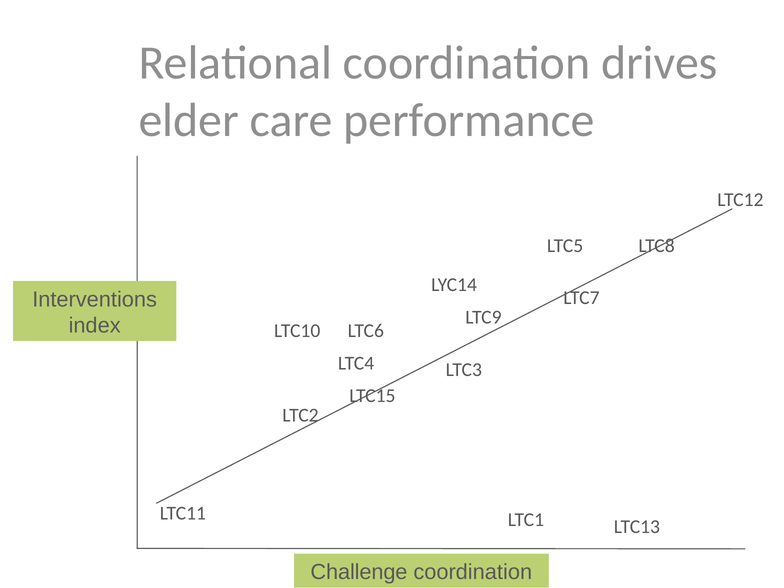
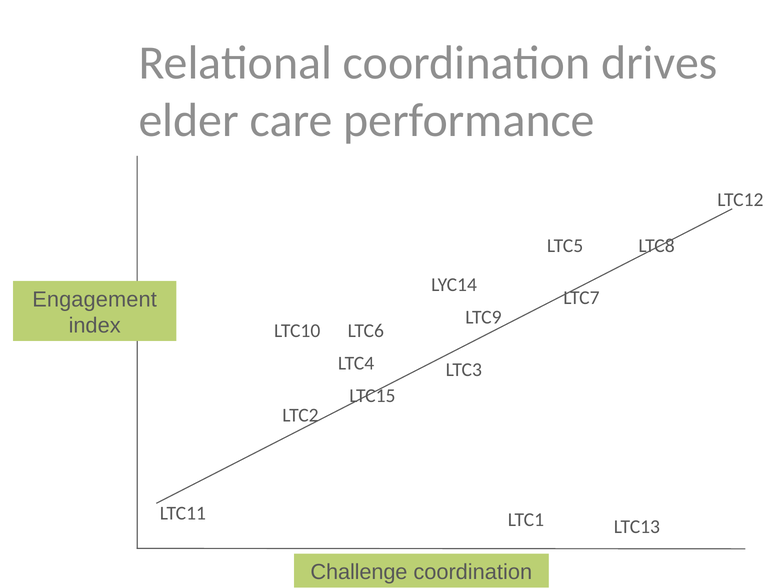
Interventions: Interventions -> Engagement (95, 299)
